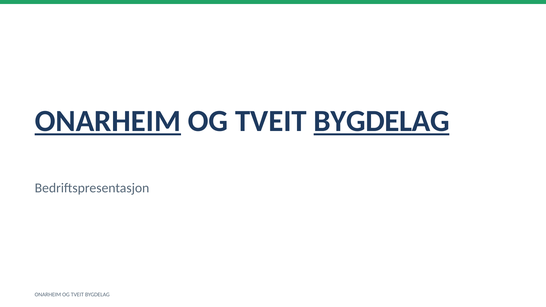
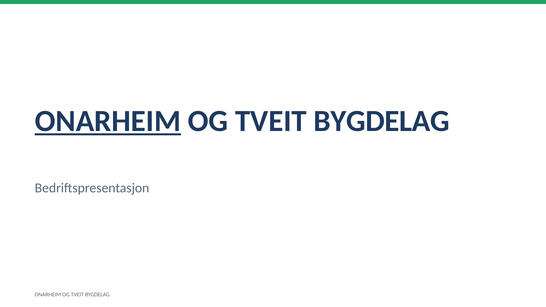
BYGDELAG underline: present -> none (382, 121)
